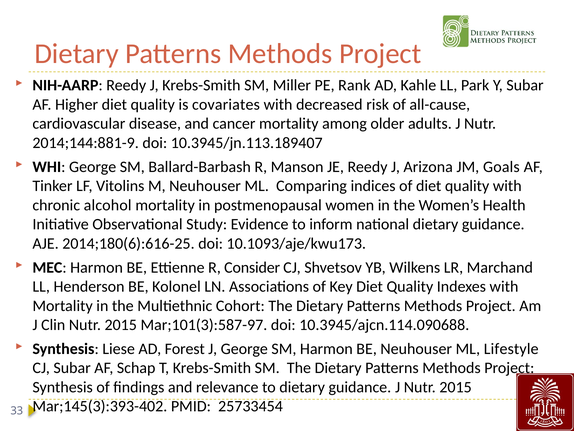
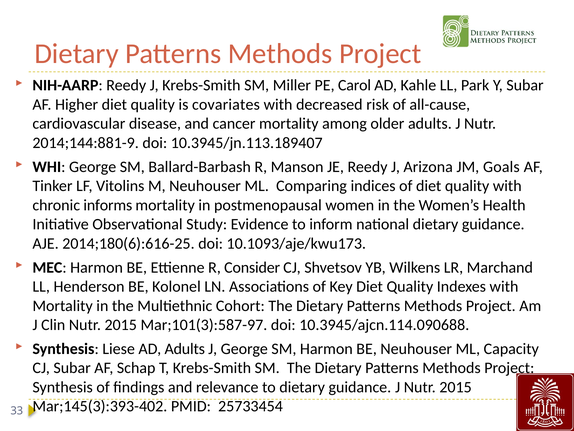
Rank: Rank -> Carol (354, 85)
alcohol: alcohol -> informs (108, 205)
AD Forest: Forest -> Adults (185, 348)
Lifestyle: Lifestyle -> Capacity (511, 348)
